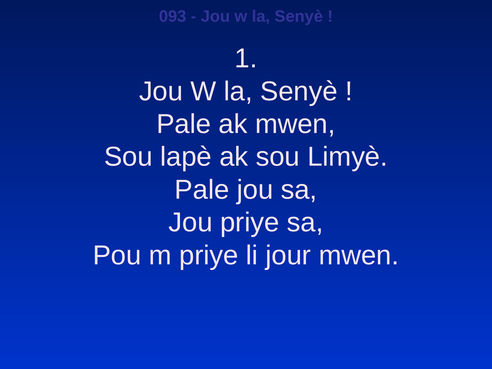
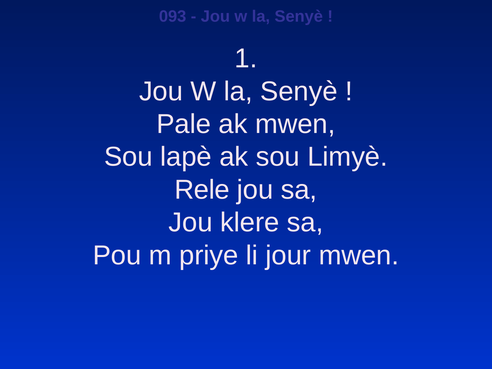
Pale: Pale -> Rele (202, 190)
Jou priye: priye -> klere (250, 223)
